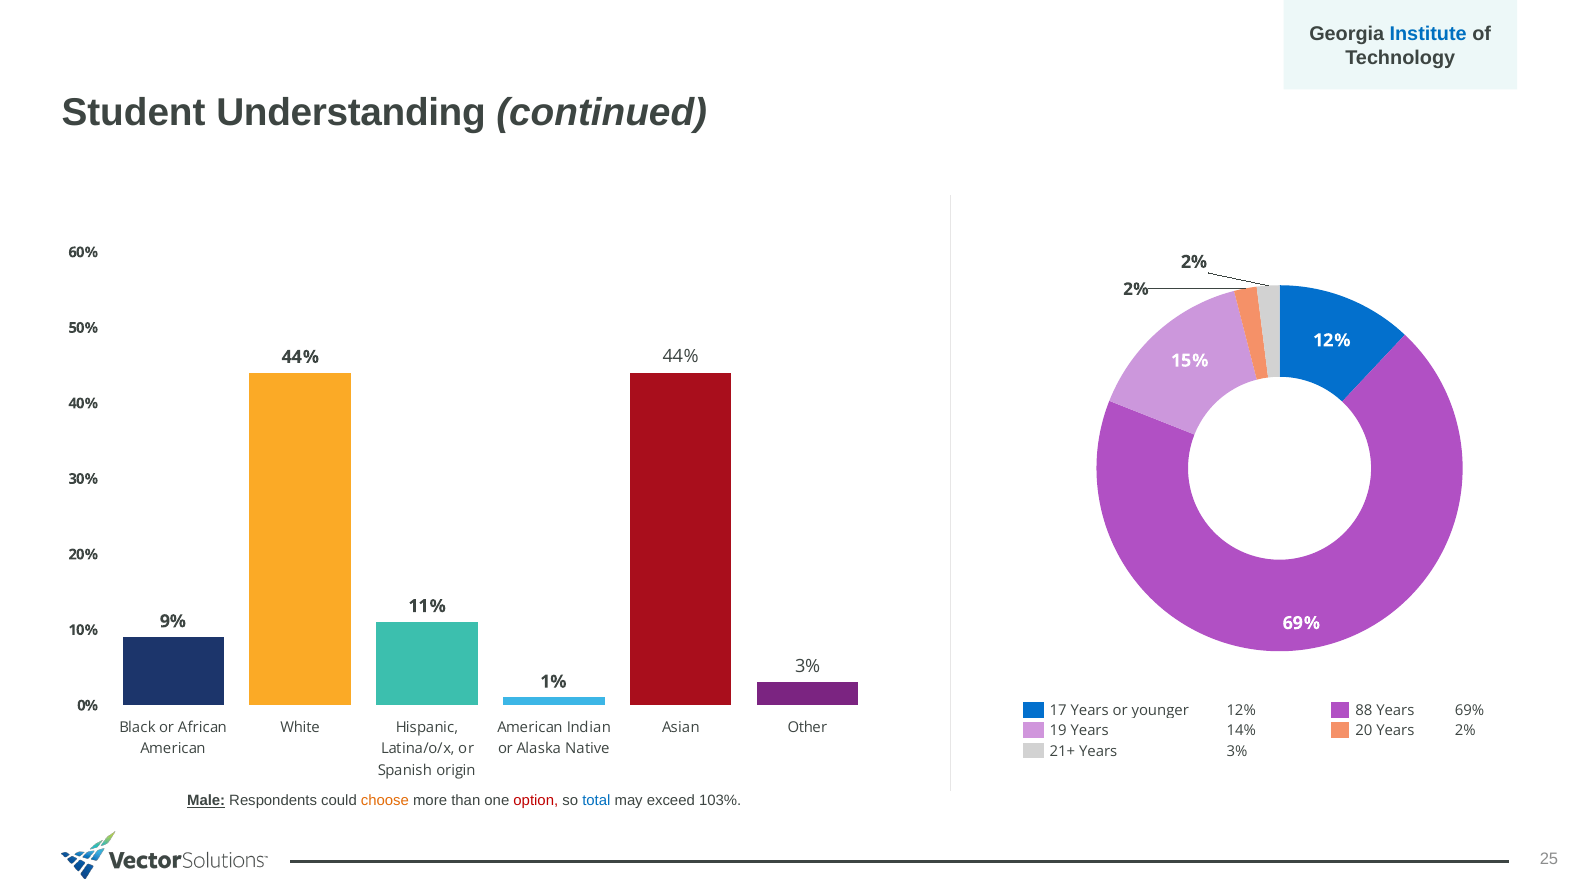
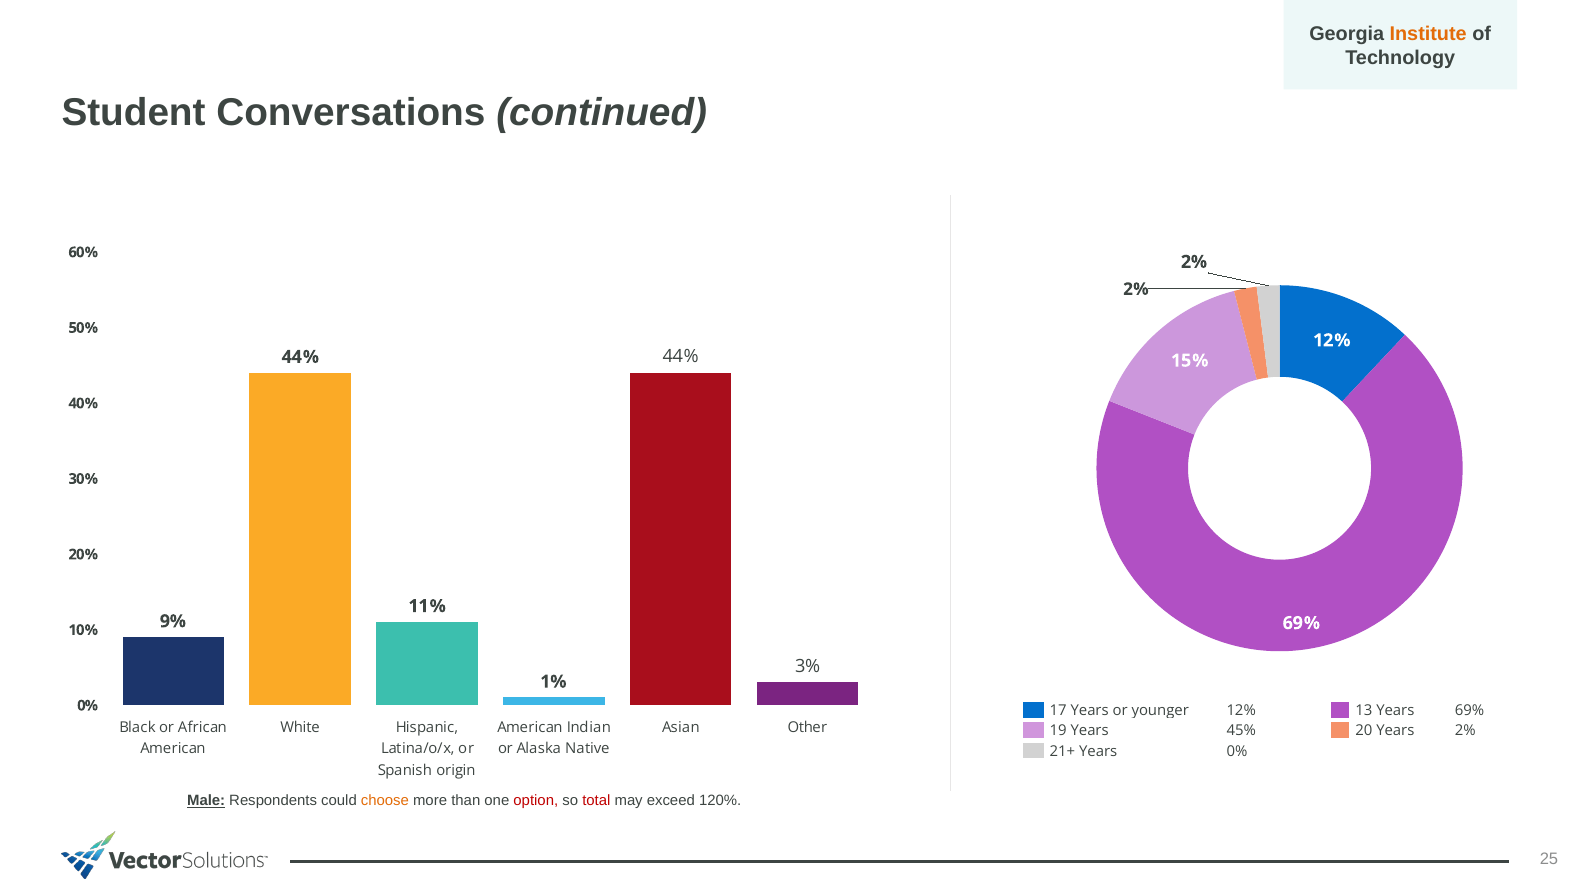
Institute colour: blue -> orange (1428, 34)
Understanding: Understanding -> Conversations (351, 113)
88: 88 -> 13 (1364, 711)
14%: 14% -> 45% (1241, 731)
Years 3%: 3% -> 0% (1237, 752)
total colour: blue -> red (596, 801)
103%: 103% -> 120% (720, 801)
